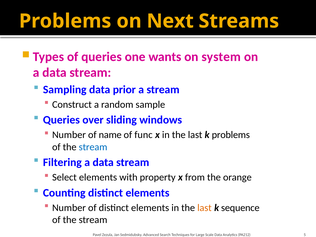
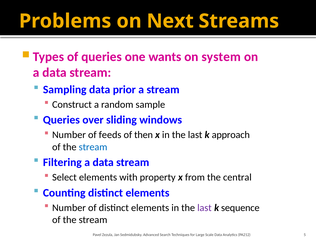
name: name -> feeds (110, 135)
func: func -> then (144, 135)
k problems: problems -> approach (231, 135)
orange: orange -> central (237, 177)
last colour: orange -> purple (204, 208)
